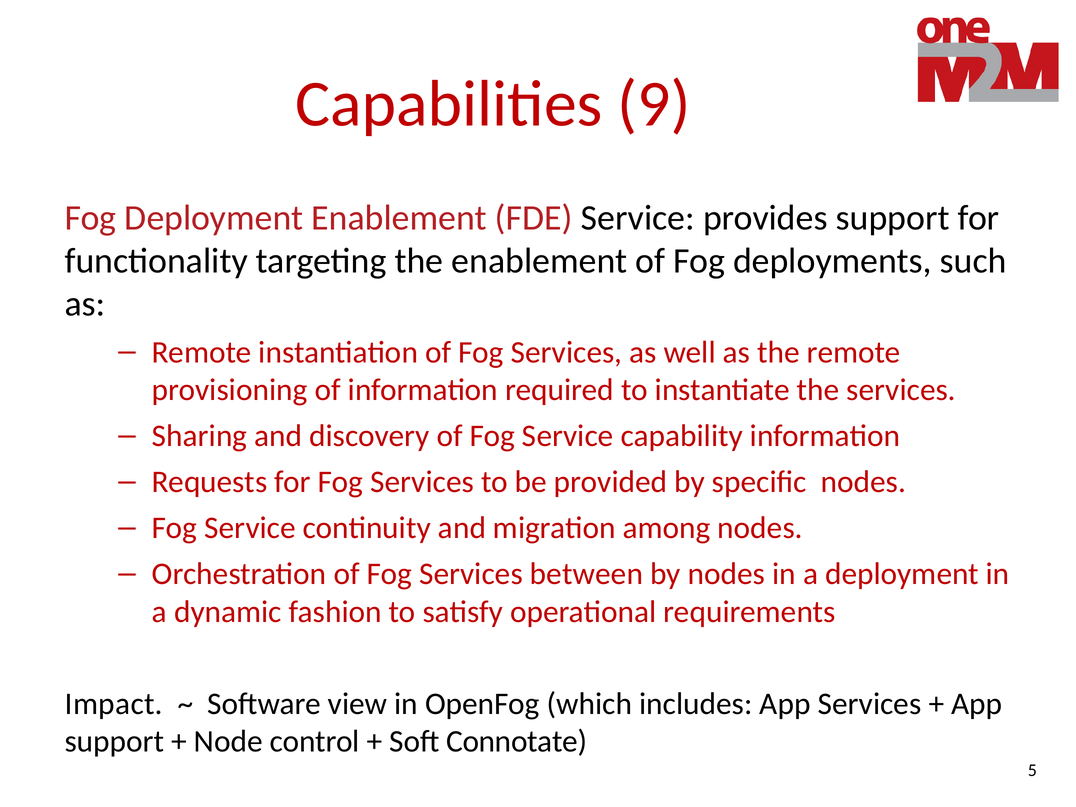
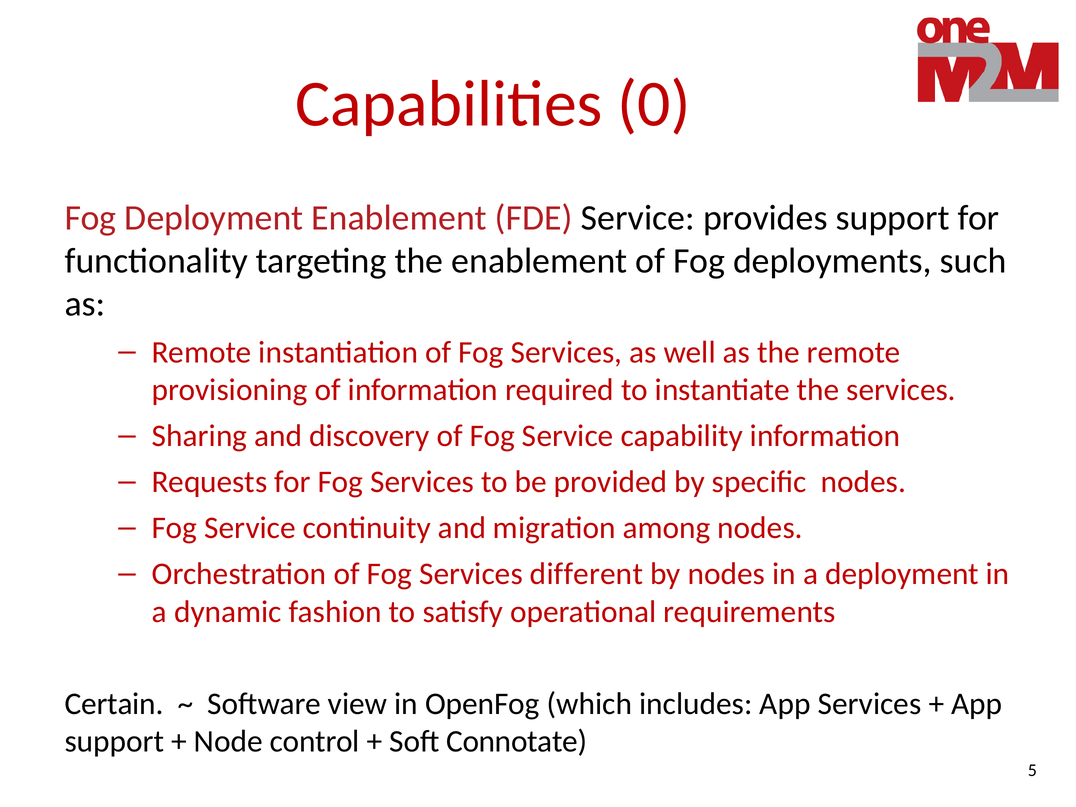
9: 9 -> 0 (654, 104)
between: between -> different (586, 574)
Impact: Impact -> Certain (114, 704)
